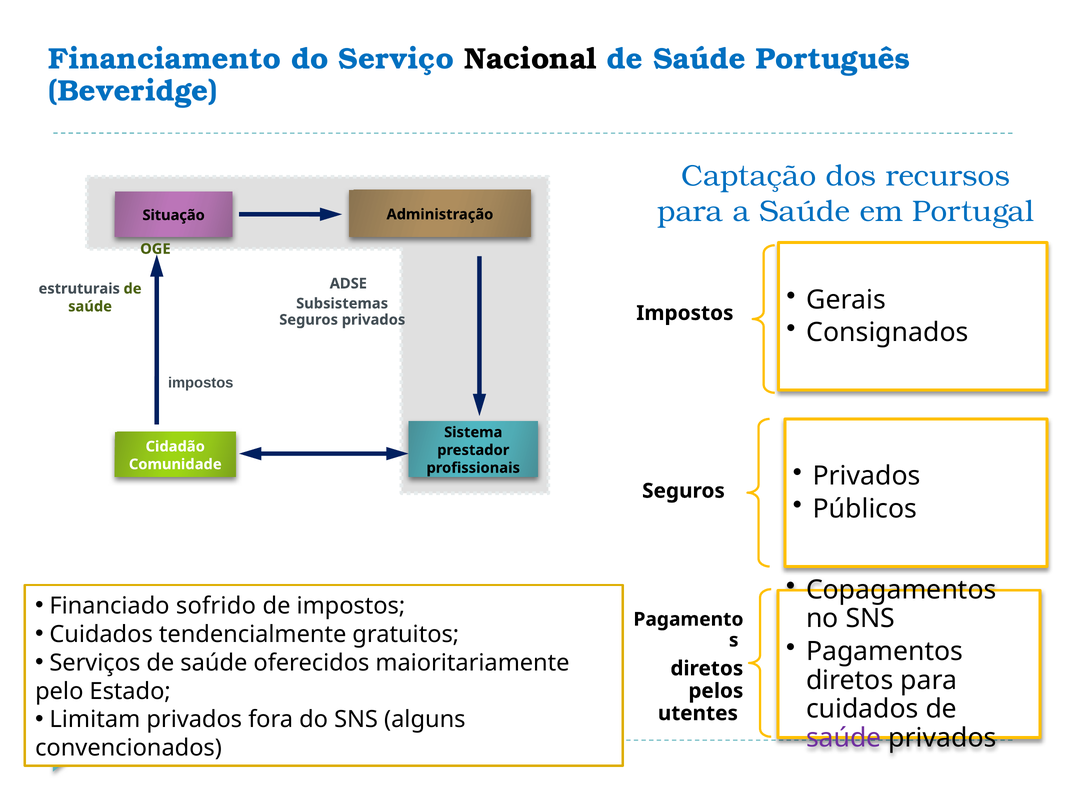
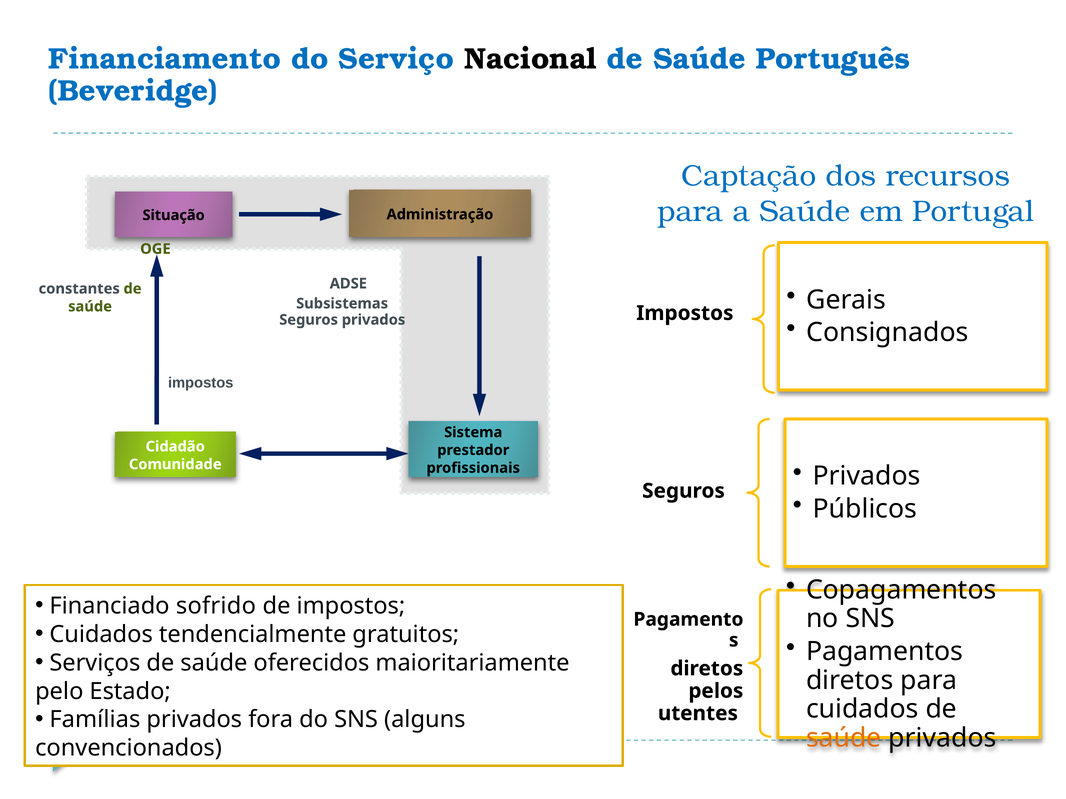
estruturais: estruturais -> constantes (79, 289)
Limitam: Limitam -> Famílias (95, 720)
saúde colour: purple -> orange (844, 738)
